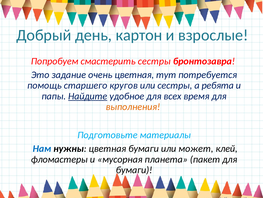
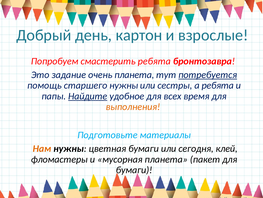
смастерить сестры: сестры -> ребята (154, 61)
очень цветная: цветная -> планета (134, 74)
потребуется underline: none -> present (208, 74)
старшего кругов: кругов -> нужны (124, 85)
Нам colour: blue -> orange (42, 148)
может: может -> сегодня (196, 148)
